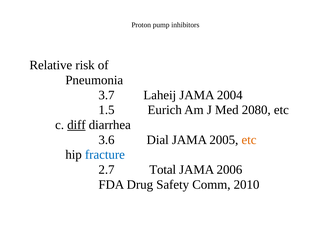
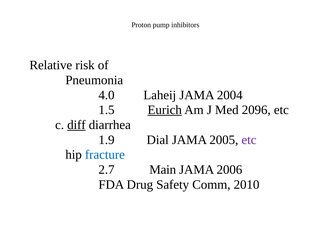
3.7: 3.7 -> 4.0 (107, 95)
Eurich underline: none -> present (165, 110)
2080: 2080 -> 2096 (256, 110)
3.6: 3.6 -> 1.9 (107, 140)
etc colour: orange -> purple (249, 140)
Total: Total -> Main (163, 170)
